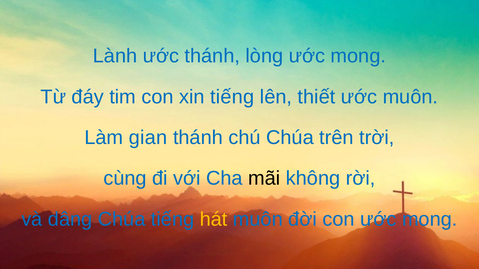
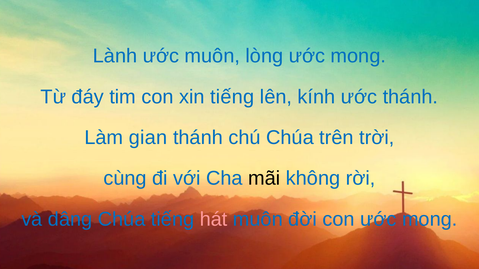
ước thánh: thánh -> muôn (212, 56)
thiết: thiết -> kính (316, 97)
ước muôn: muôn -> thánh (410, 97)
hát colour: yellow -> pink (214, 220)
